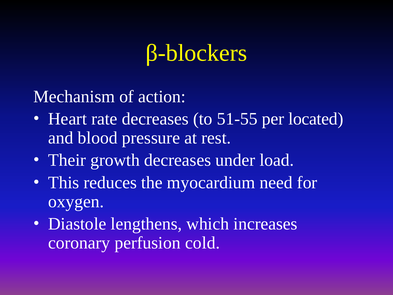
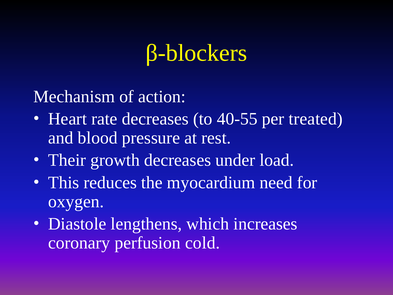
51-55: 51-55 -> 40-55 (237, 119)
located: located -> treated (316, 119)
